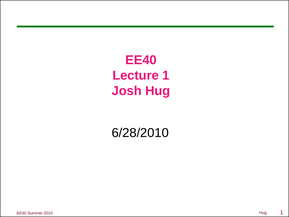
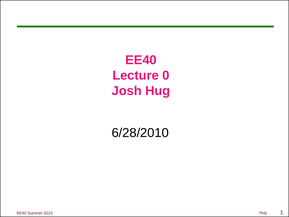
Lecture 1: 1 -> 0 (166, 75)
